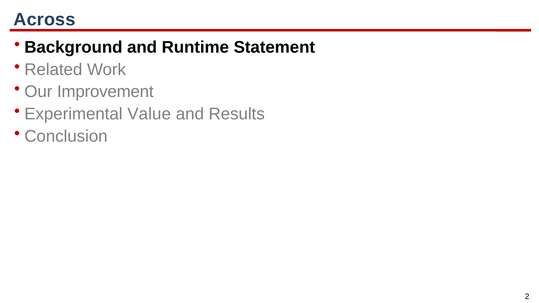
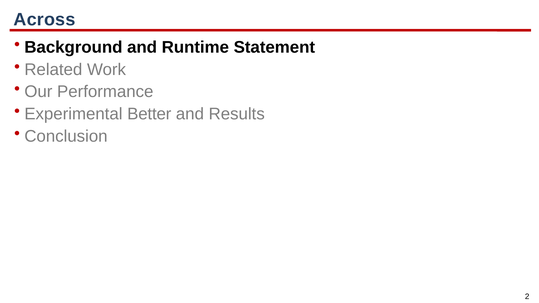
Improvement: Improvement -> Performance (105, 92)
Value: Value -> Better (149, 114)
